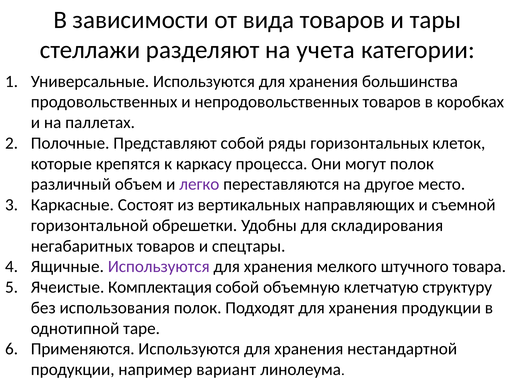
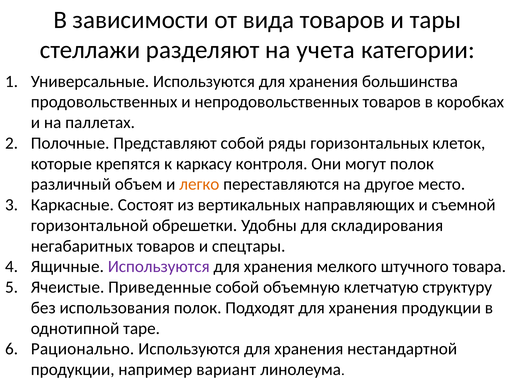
процесса: процесса -> контроля (272, 164)
легко colour: purple -> orange (199, 184)
Комплектация: Комплектация -> Приведенные (160, 287)
Применяются: Применяются -> Рационально (83, 349)
